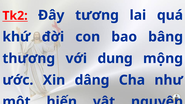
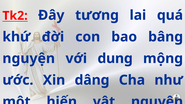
thương: thương -> nguyện (29, 58)
